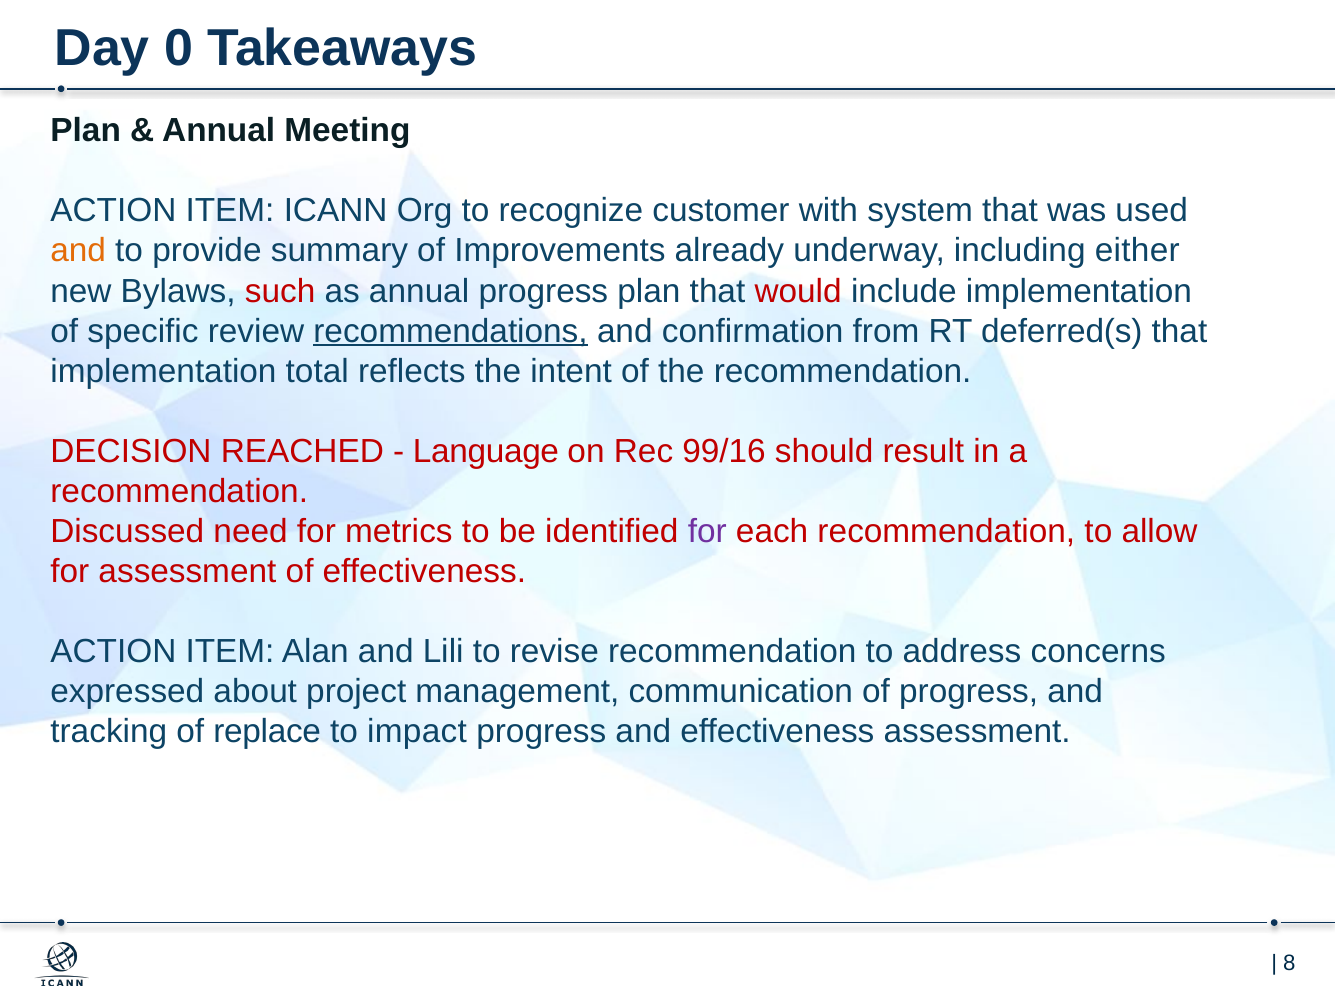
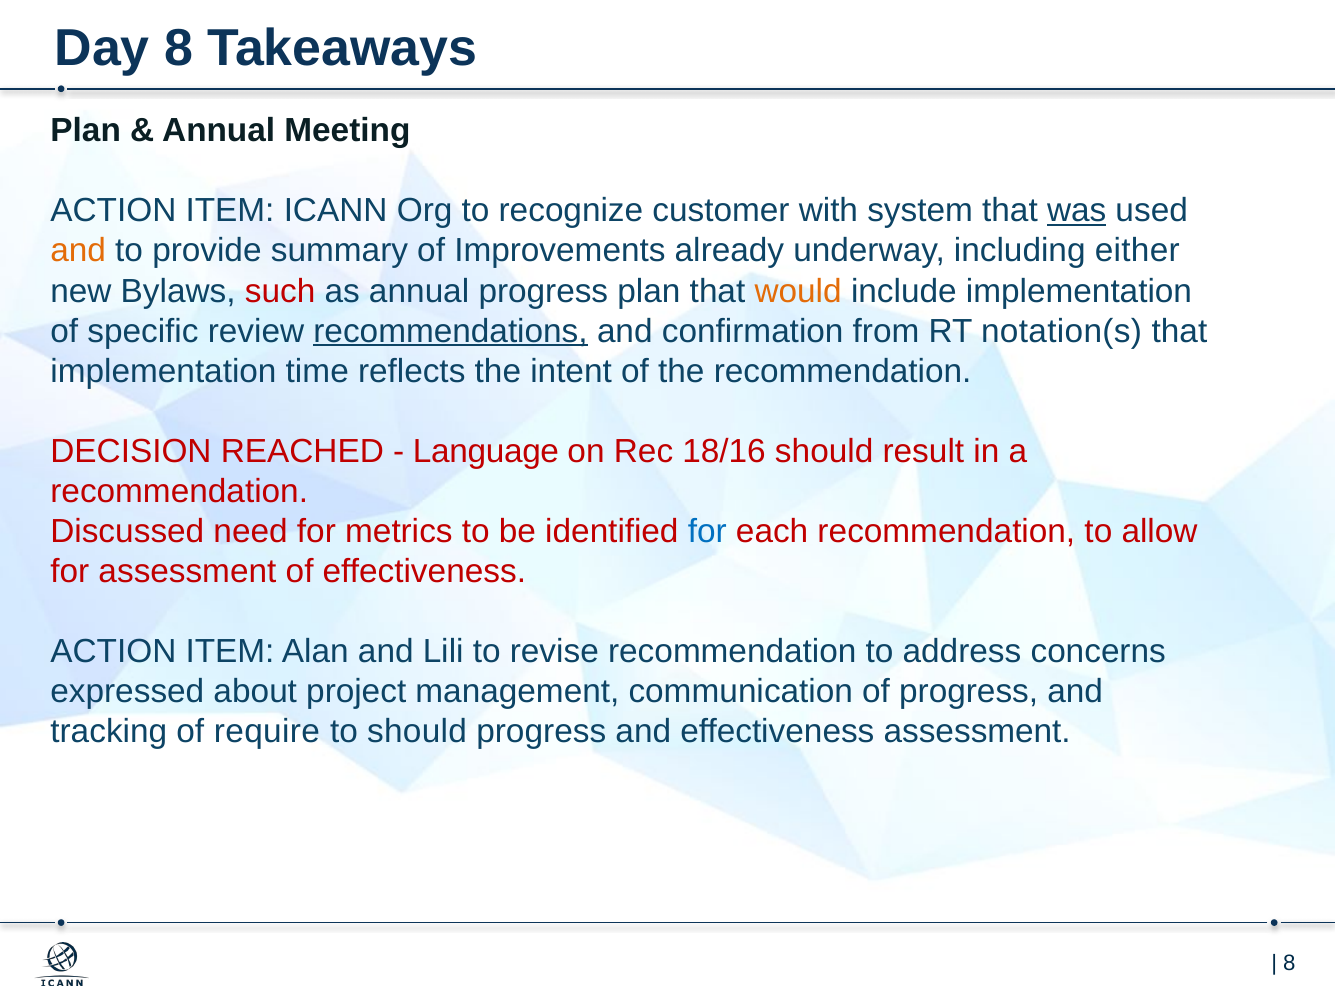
Day 0: 0 -> 8 (179, 48)
was underline: none -> present (1077, 211)
would colour: red -> orange (798, 291)
deferred(s: deferred(s -> notation(s (1062, 331)
total: total -> time (317, 371)
99/16: 99/16 -> 18/16 (724, 451)
for colour: purple -> blue (707, 531)
replace: replace -> require (267, 732)
to impact: impact -> should (417, 732)
